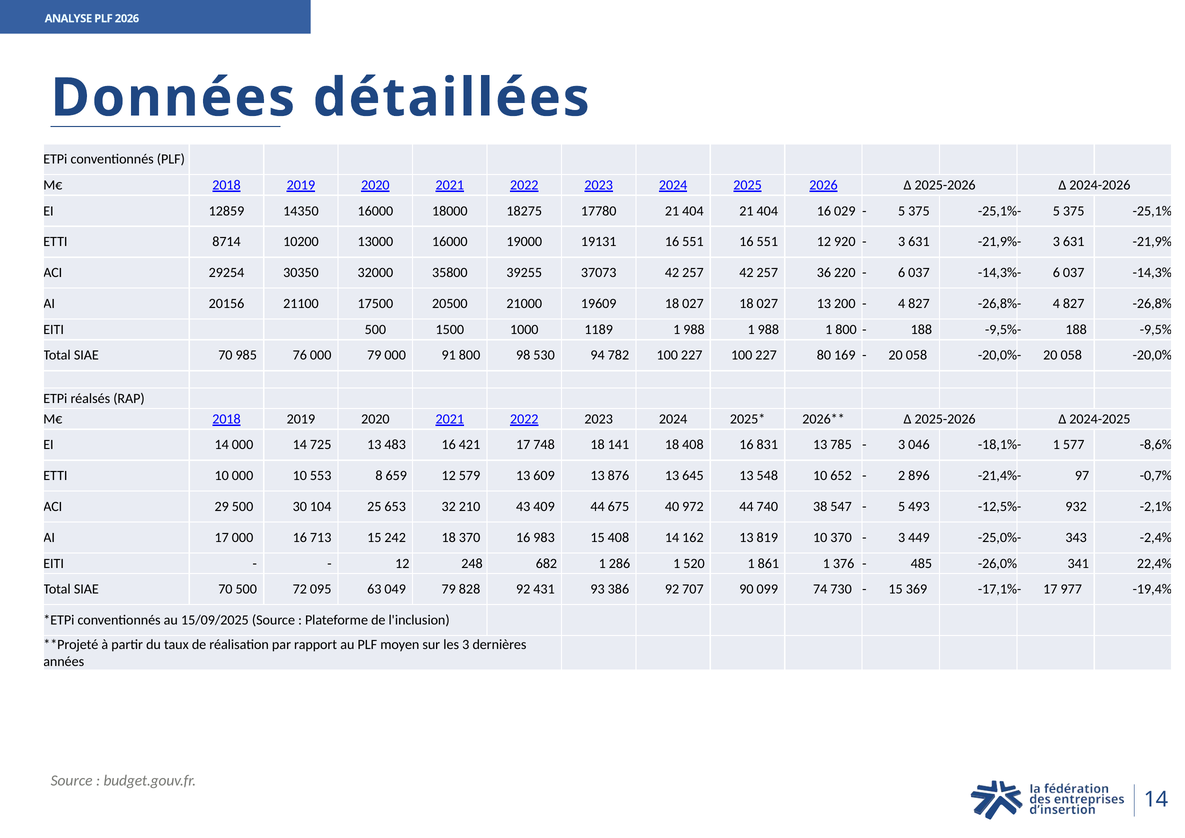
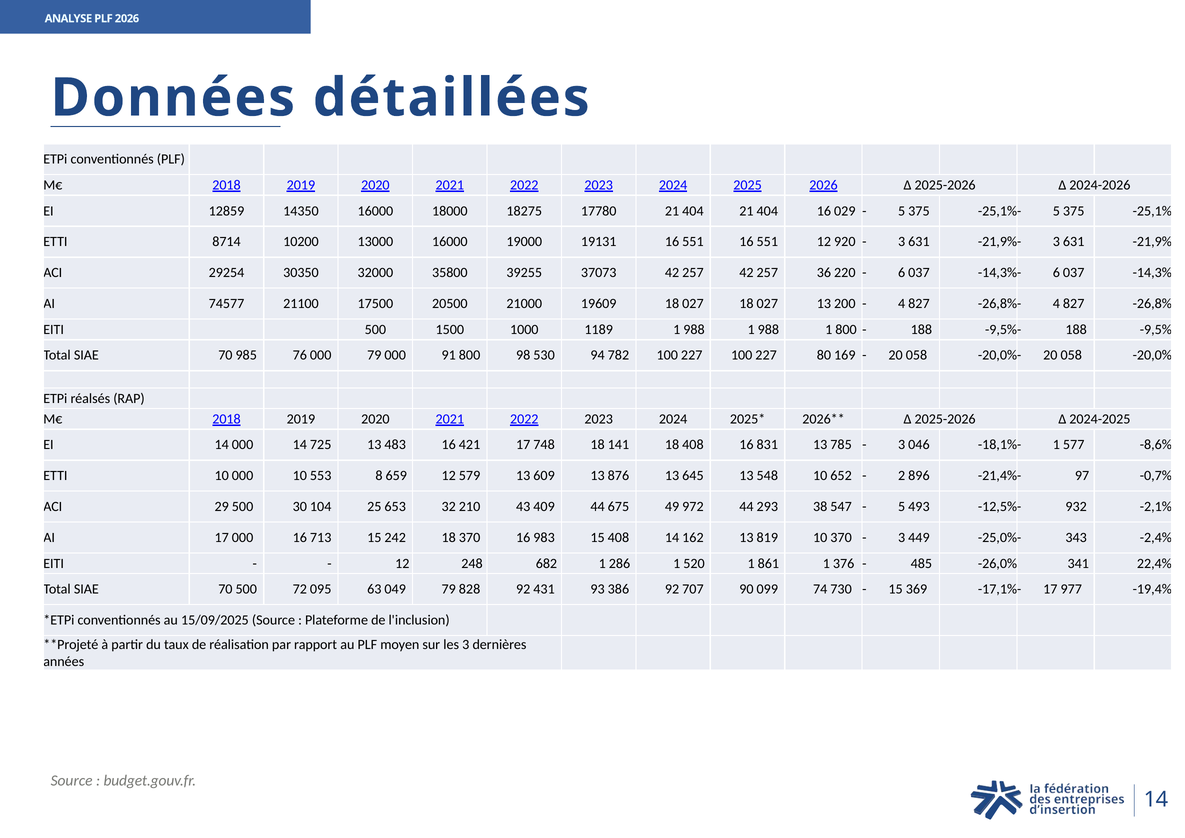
20156: 20156 -> 74577 (226, 304)
40: 40 -> 49 (672, 507)
740: 740 -> 293 (767, 507)
